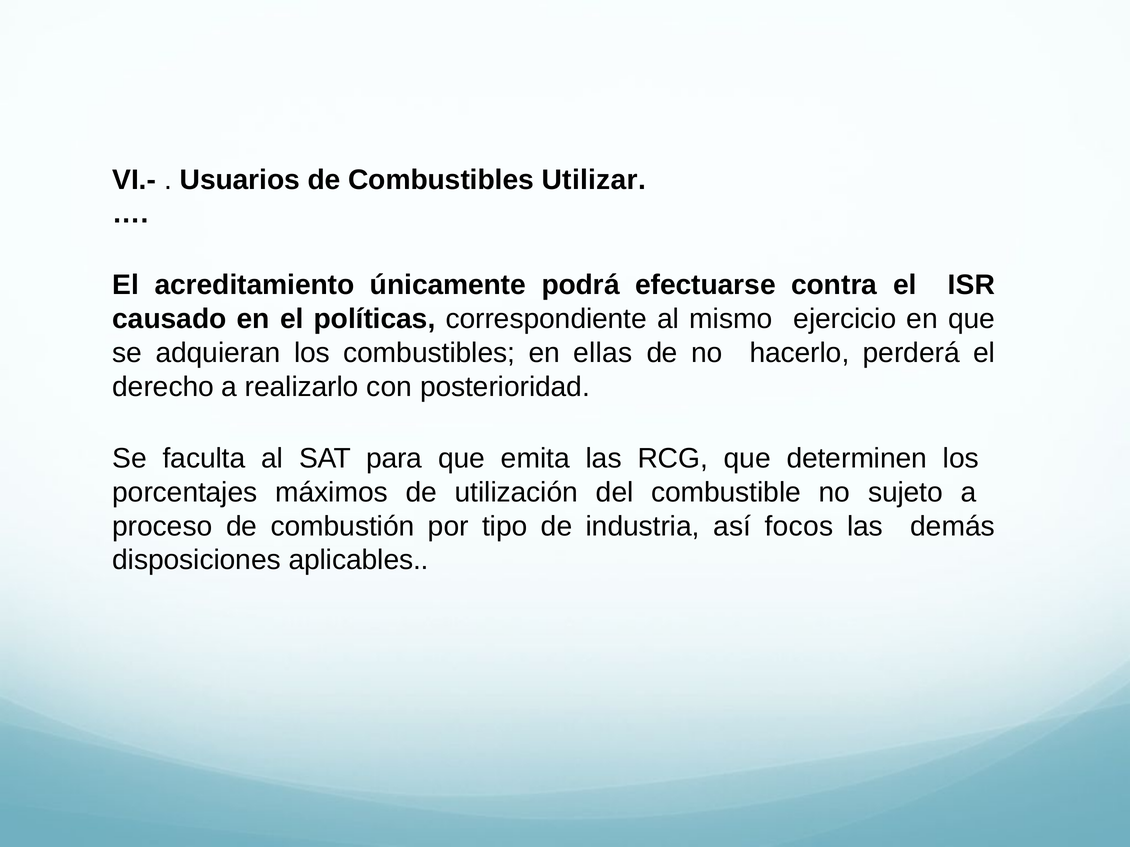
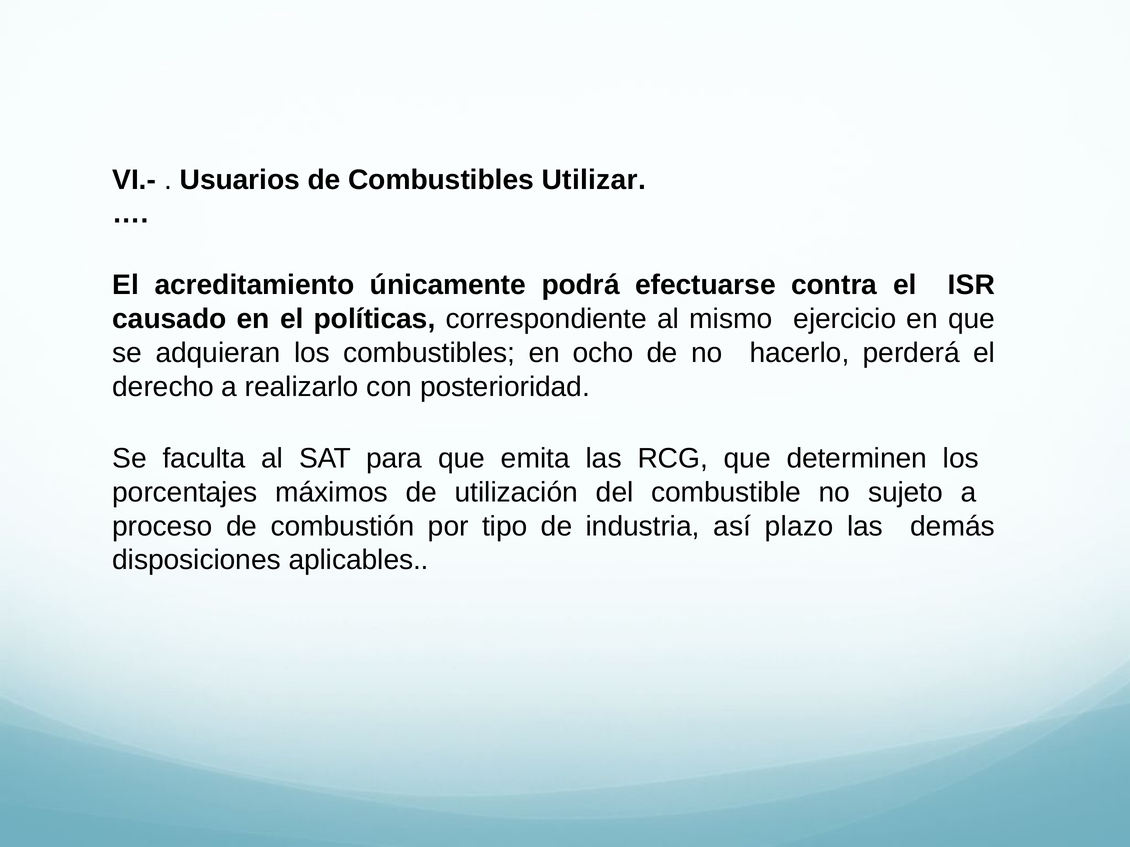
ellas: ellas -> ocho (603, 353)
focos: focos -> plazo (799, 526)
